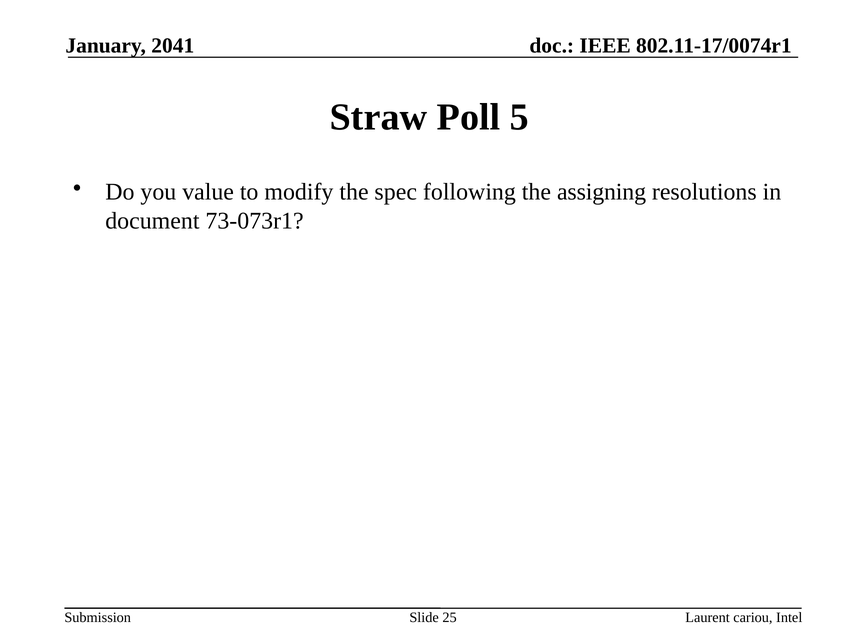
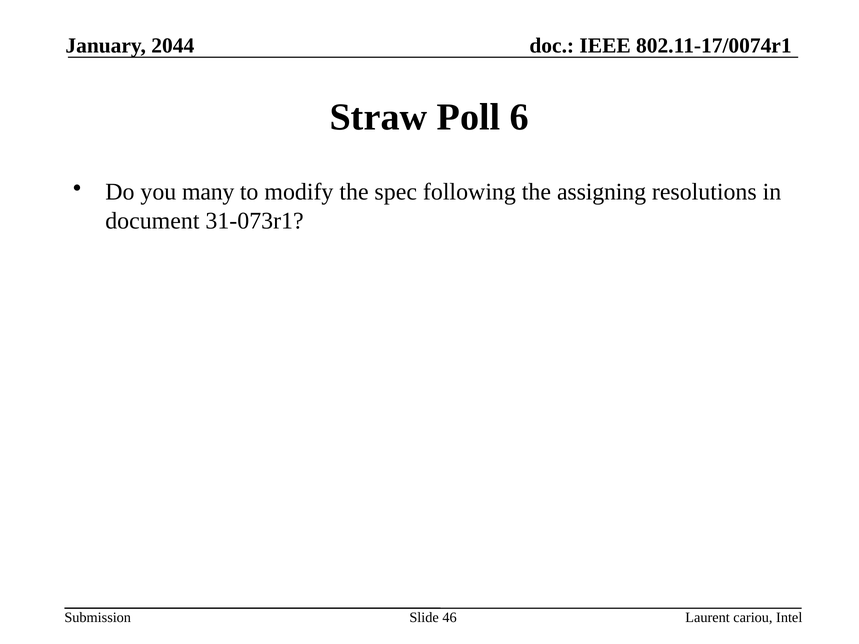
2041: 2041 -> 2044 (173, 46)
5: 5 -> 6 (520, 117)
value: value -> many (208, 192)
73-073r1: 73-073r1 -> 31-073r1 (255, 221)
25: 25 -> 46 (450, 618)
